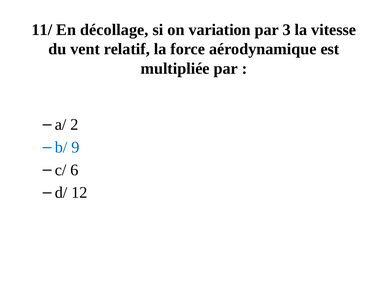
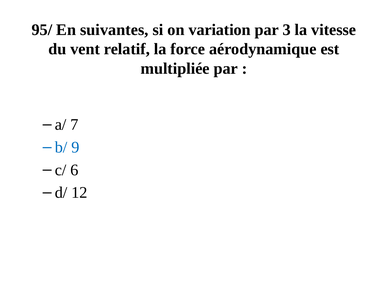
11/: 11/ -> 95/ (42, 30)
décollage: décollage -> suivantes (114, 30)
2: 2 -> 7 (74, 125)
